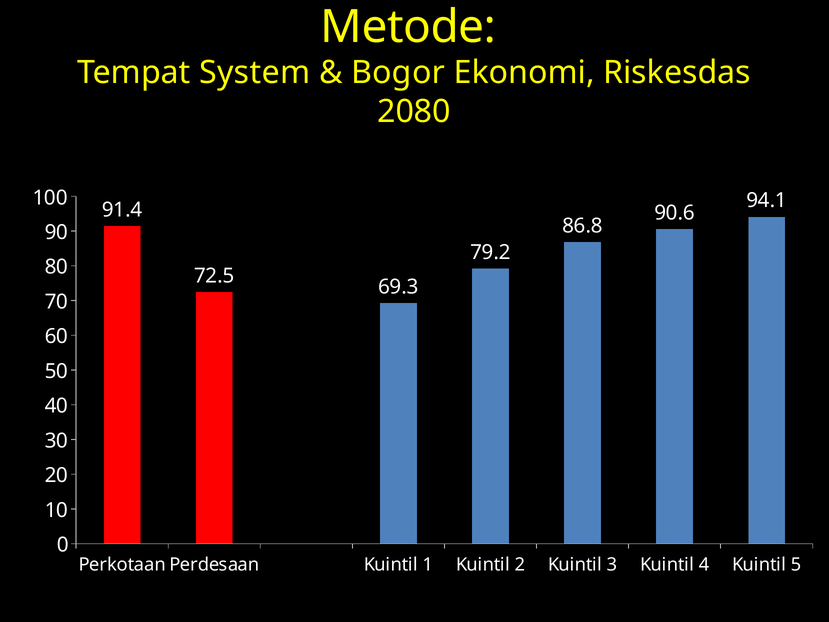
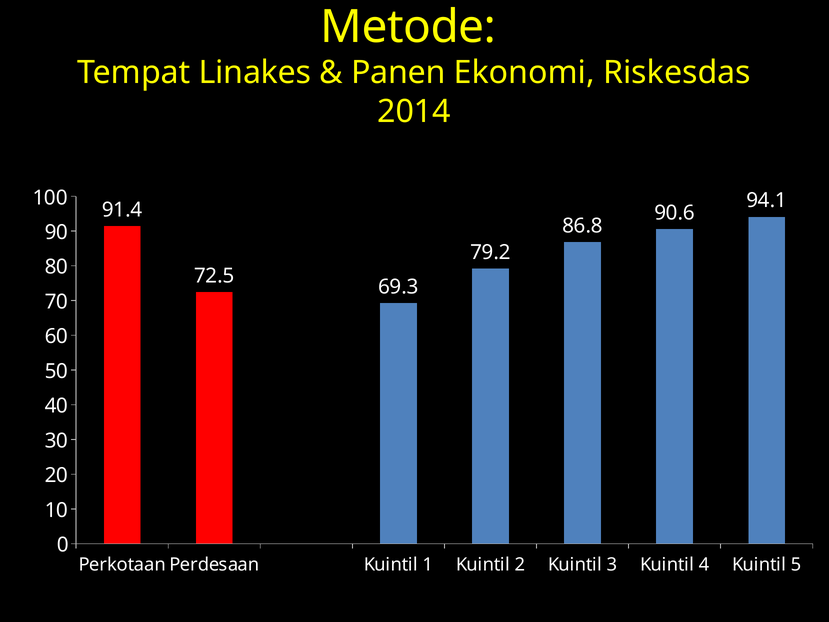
System: System -> Linakes (255, 73)
Bogor: Bogor -> Panen (398, 73)
2080: 2080 -> 2014 (414, 112)
